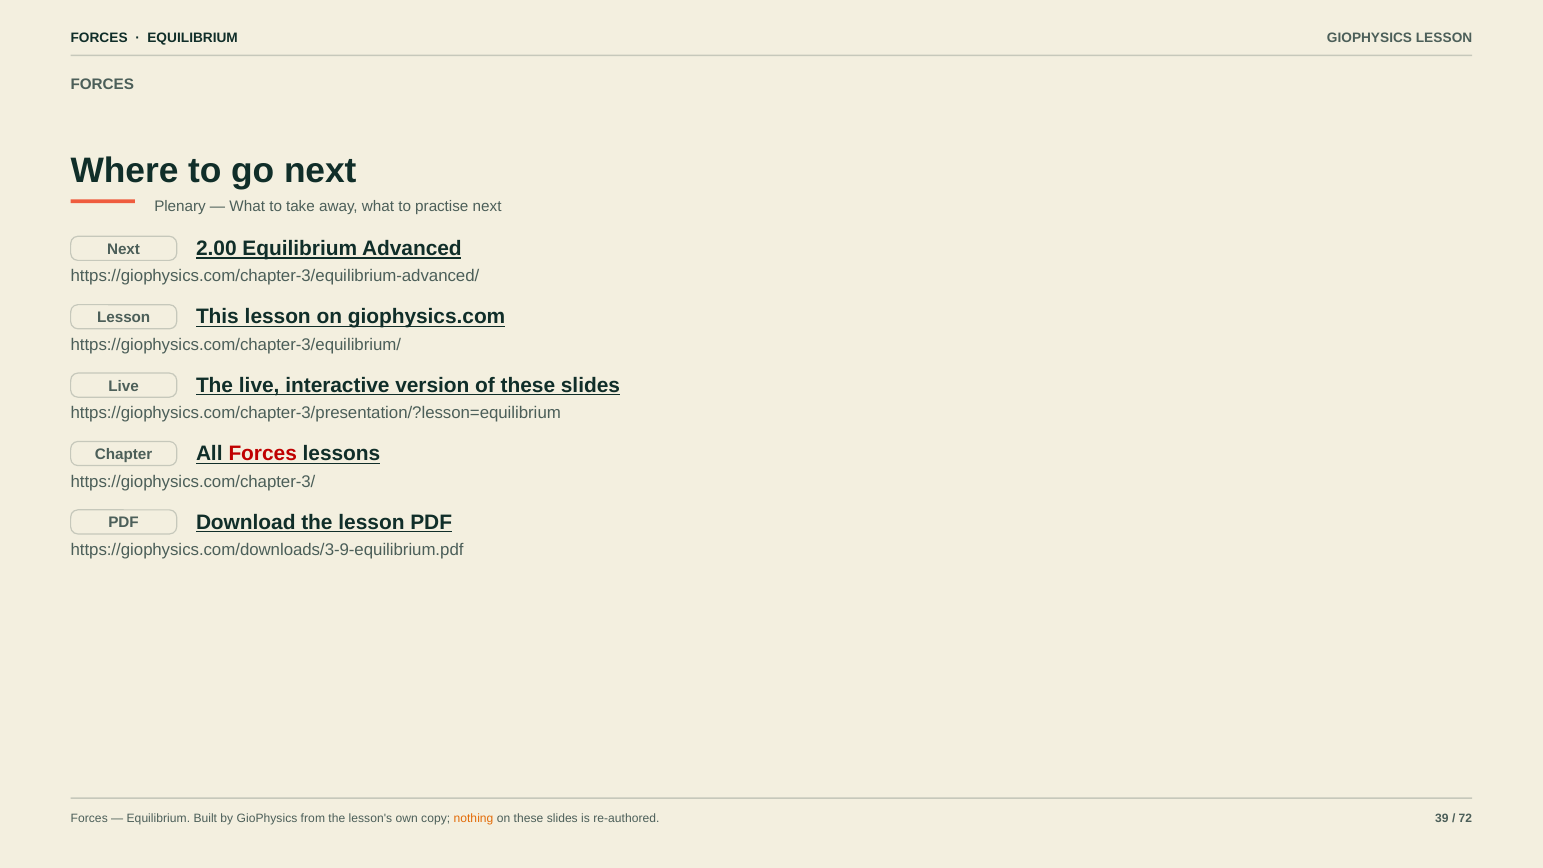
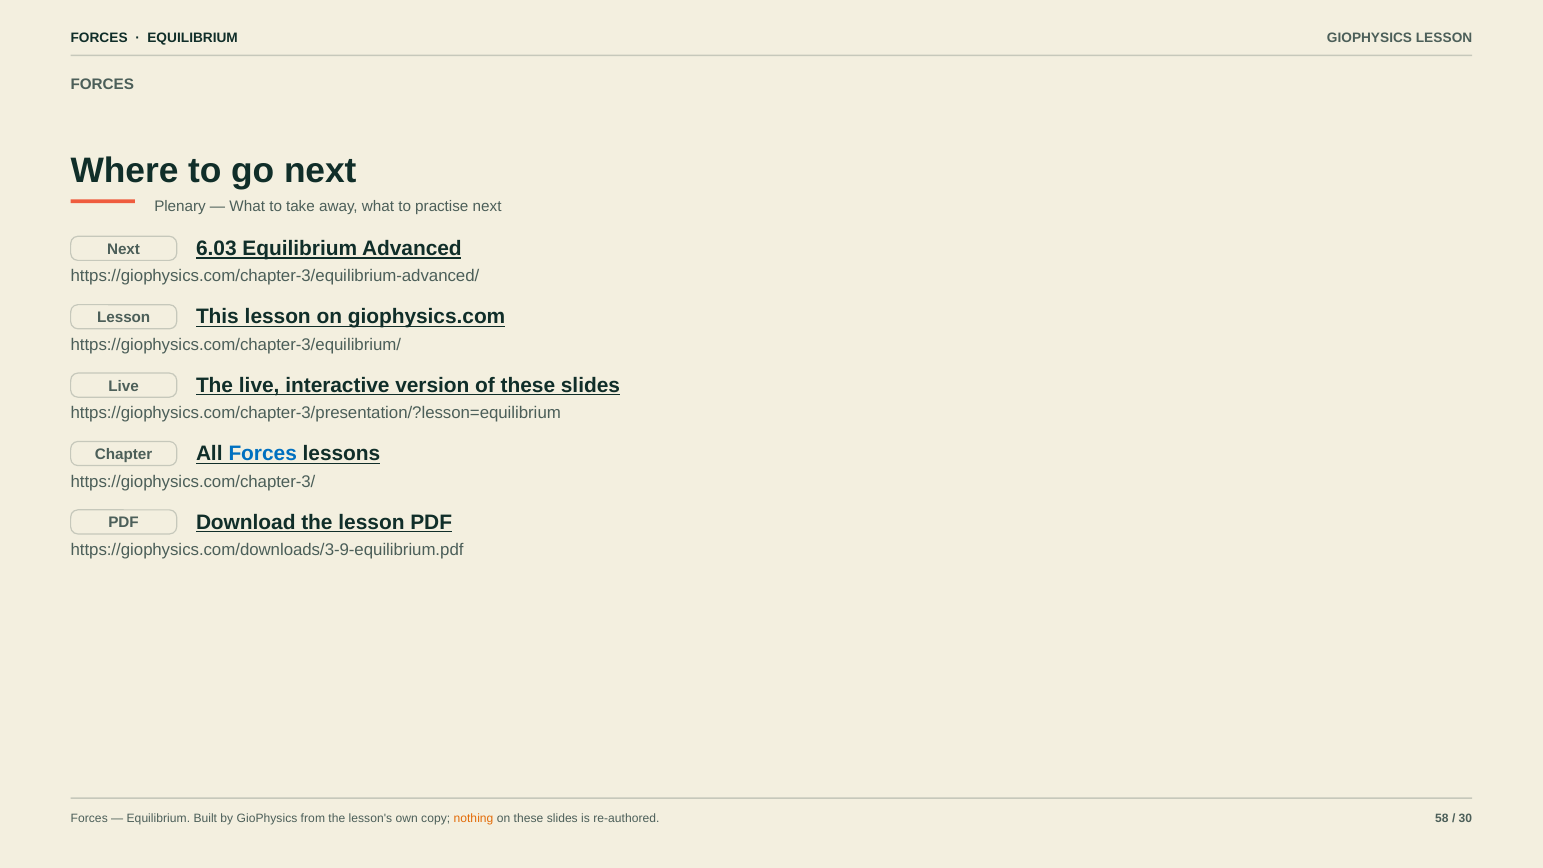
2.00: 2.00 -> 6.03 (216, 249)
Forces colour: red -> blue (263, 454)
39: 39 -> 58 (1442, 818)
72: 72 -> 30 (1465, 818)
